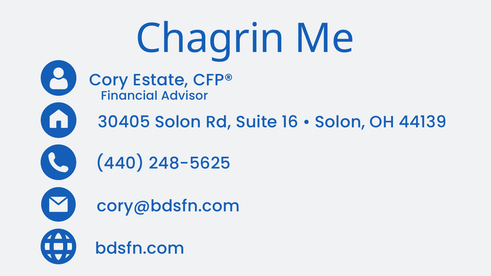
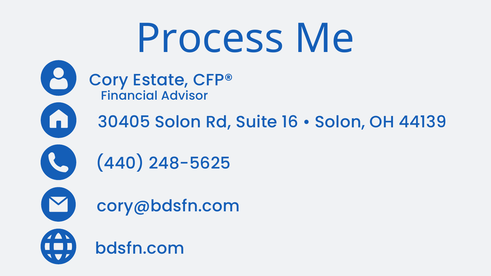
Chagrin: Chagrin -> Process (210, 39)
